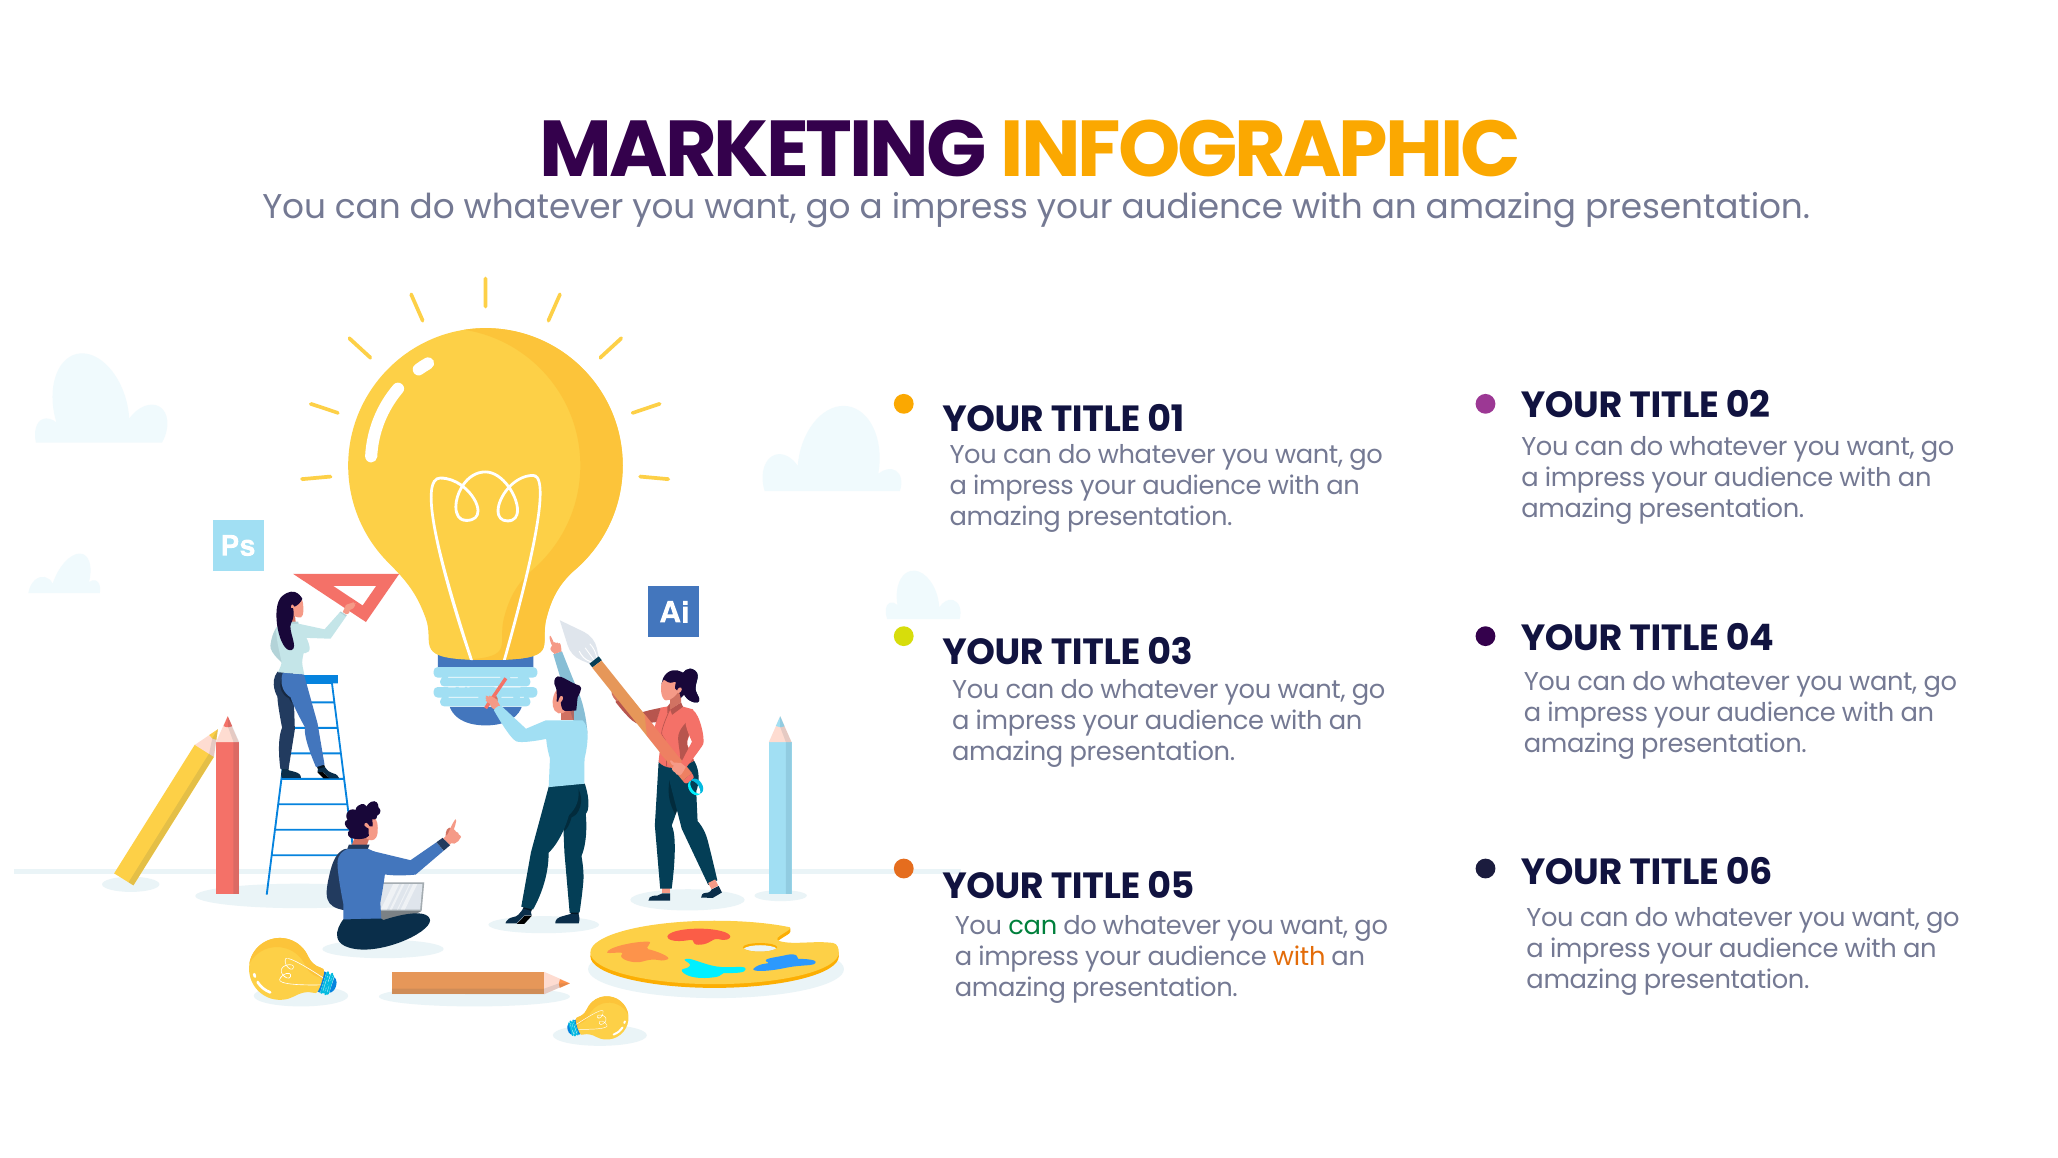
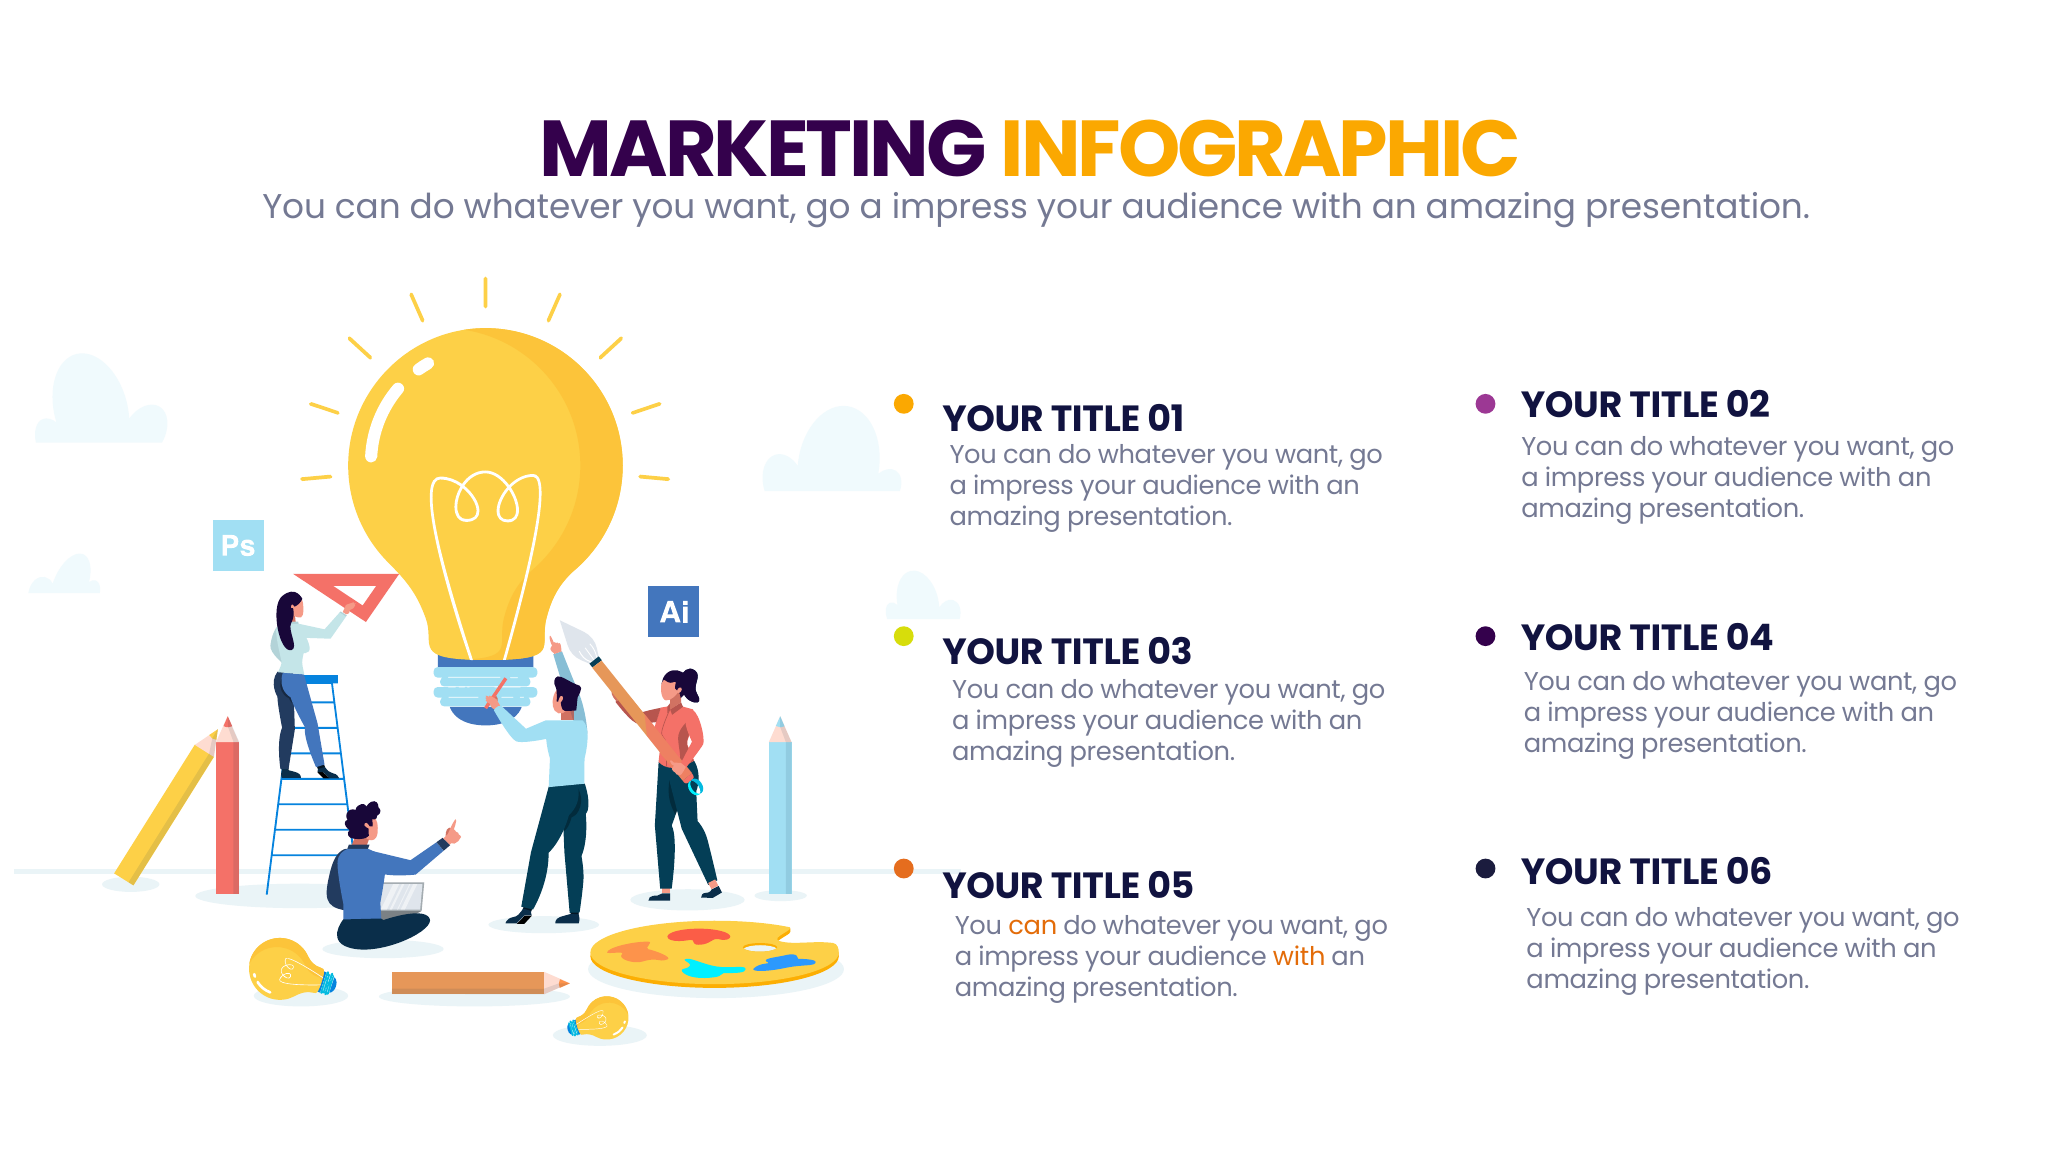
can colour: green -> orange (1033, 926)
